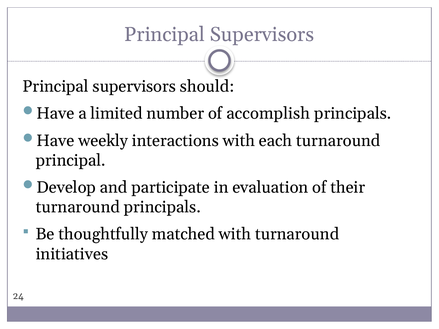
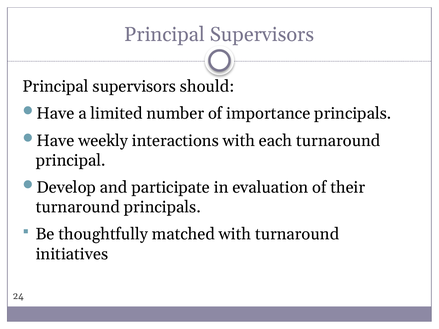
accomplish: accomplish -> importance (268, 114)
